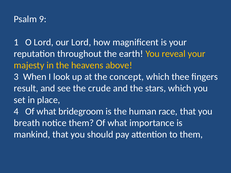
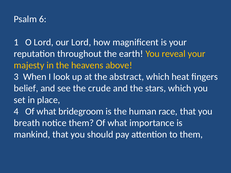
9: 9 -> 6 (43, 19)
concept: concept -> abstract (127, 77)
thee: thee -> heat (180, 77)
result: result -> belief (26, 88)
